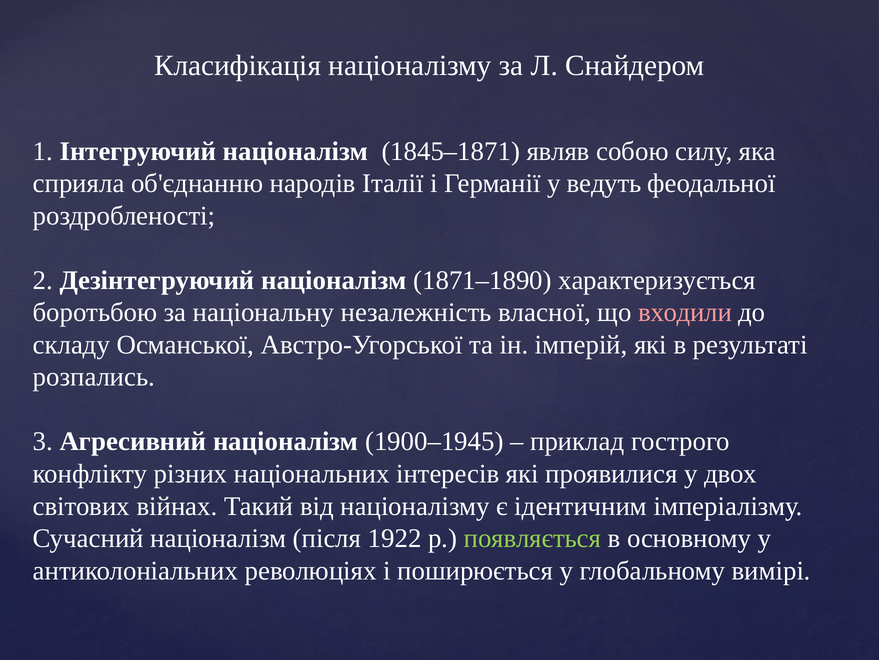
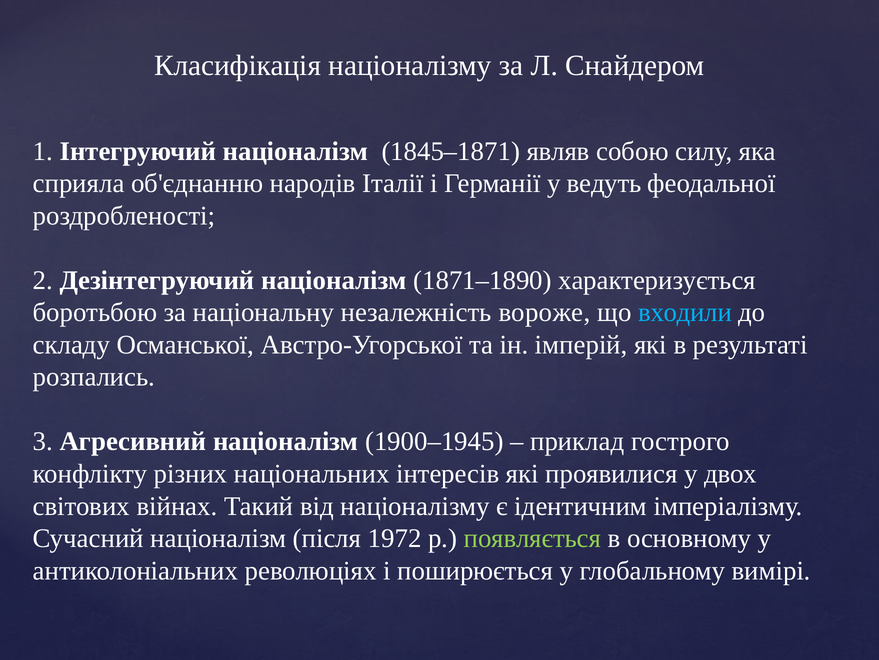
власної: власної -> вороже (544, 312)
входили colour: pink -> light blue (685, 312)
1922: 1922 -> 1972 (395, 538)
